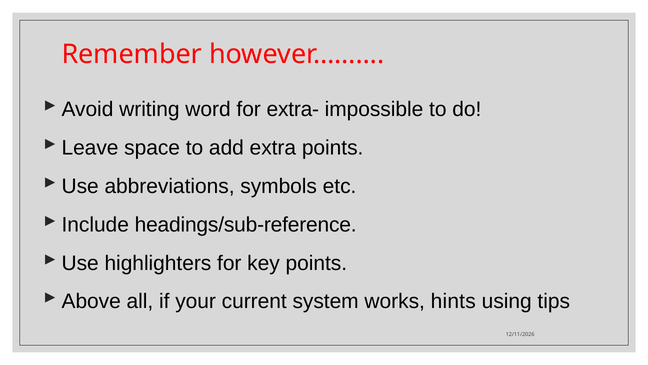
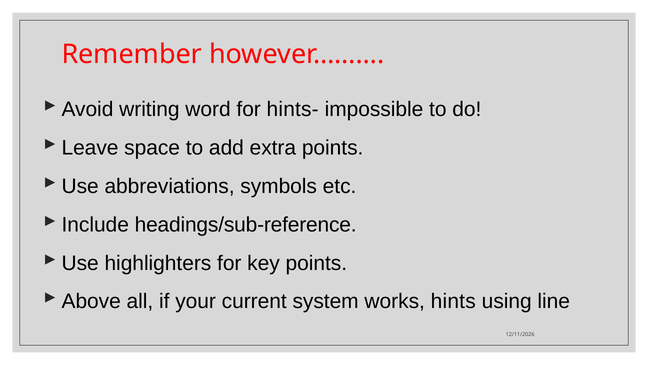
extra-: extra- -> hints- (293, 109)
tips: tips -> line (554, 301)
